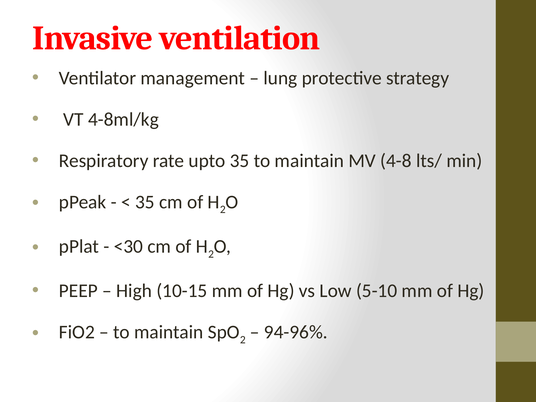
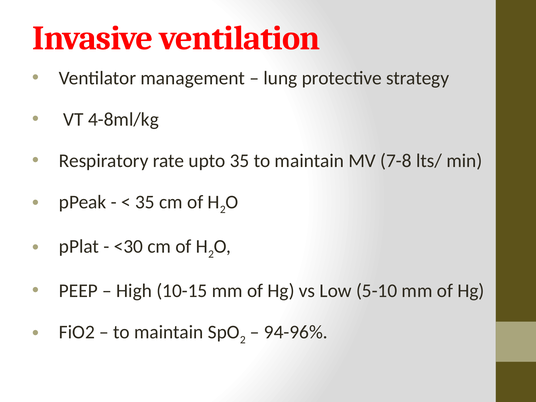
4-8: 4-8 -> 7-8 (396, 161)
